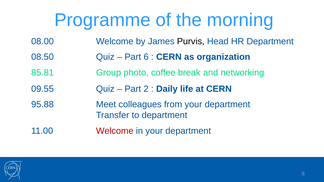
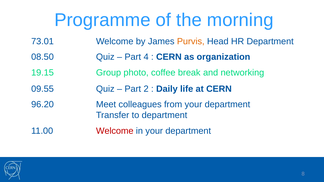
08.00: 08.00 -> 73.01 (43, 41)
Purvis colour: black -> orange (191, 41)
6: 6 -> 4 (146, 57)
85.81: 85.81 -> 19.15 (43, 73)
95.88: 95.88 -> 96.20 (43, 105)
